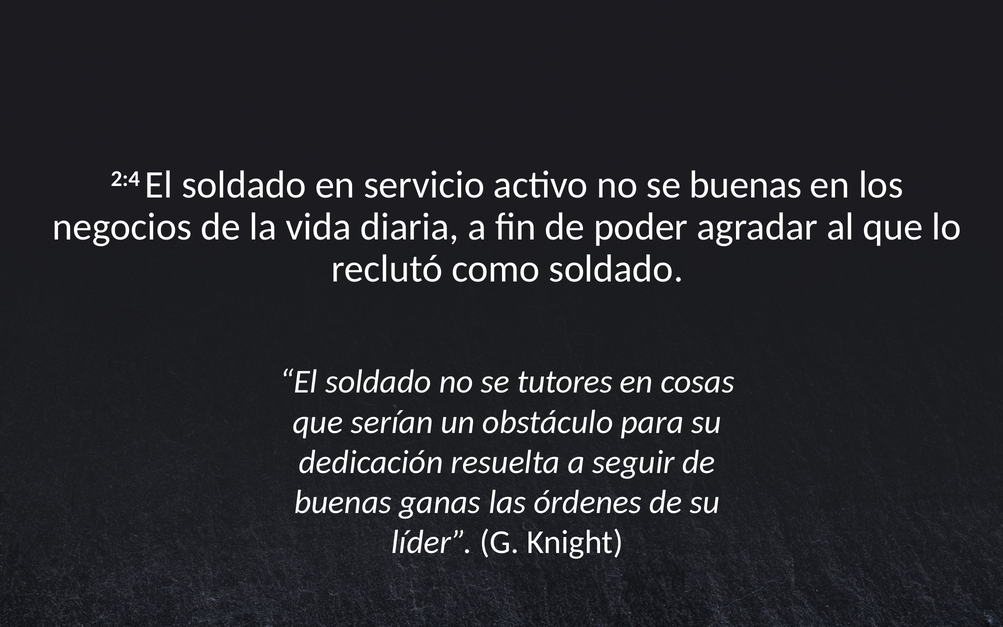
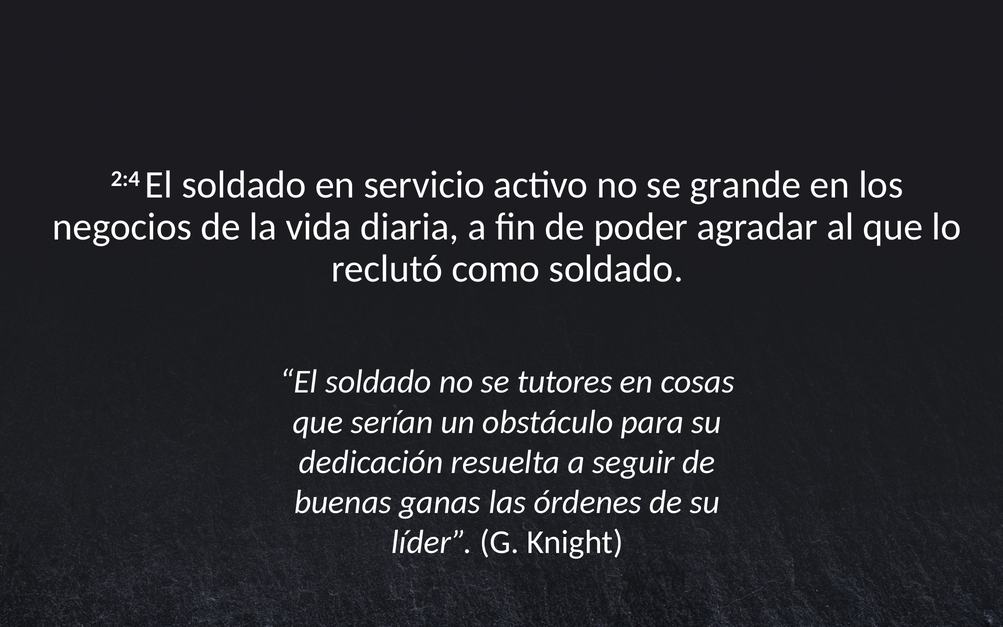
se buenas: buenas -> grande (746, 185)
